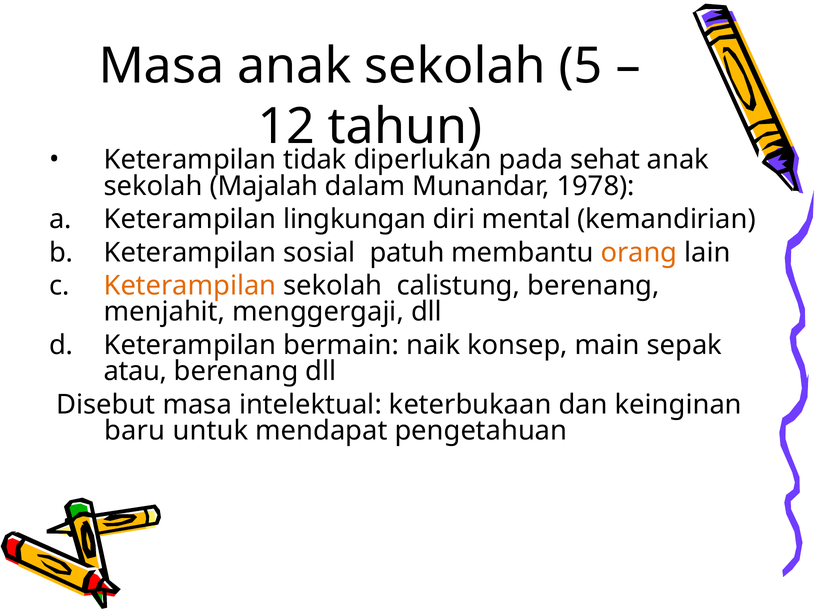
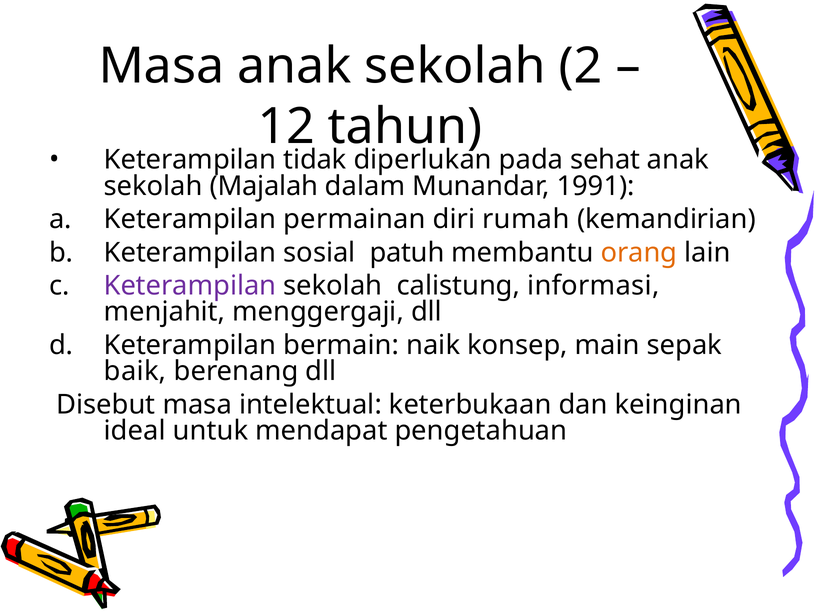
5: 5 -> 2 (581, 66)
1978: 1978 -> 1991 (596, 186)
lingkungan: lingkungan -> permainan (355, 219)
mental: mental -> rumah (526, 219)
Keterampilan colour: orange -> purple (190, 286)
calistung berenang: berenang -> informasi (593, 286)
atau: atau -> baik (135, 371)
baru: baru -> ideal (135, 431)
